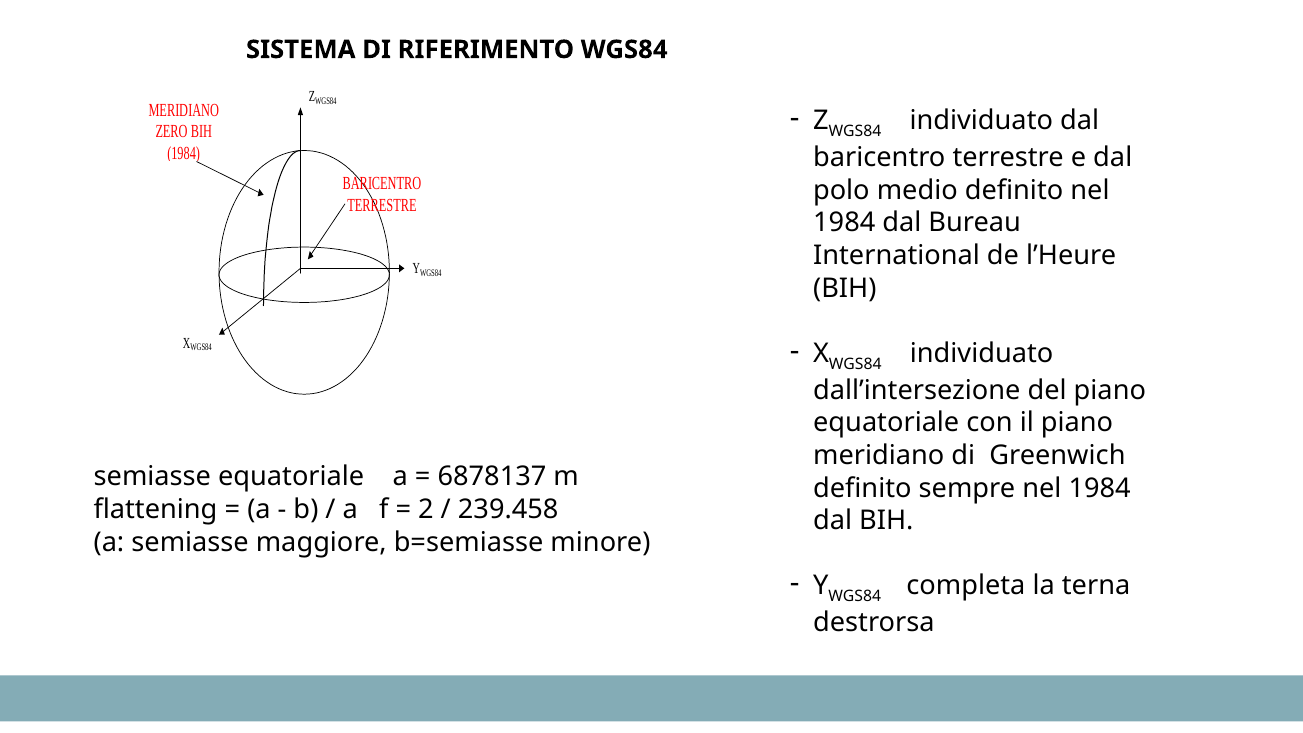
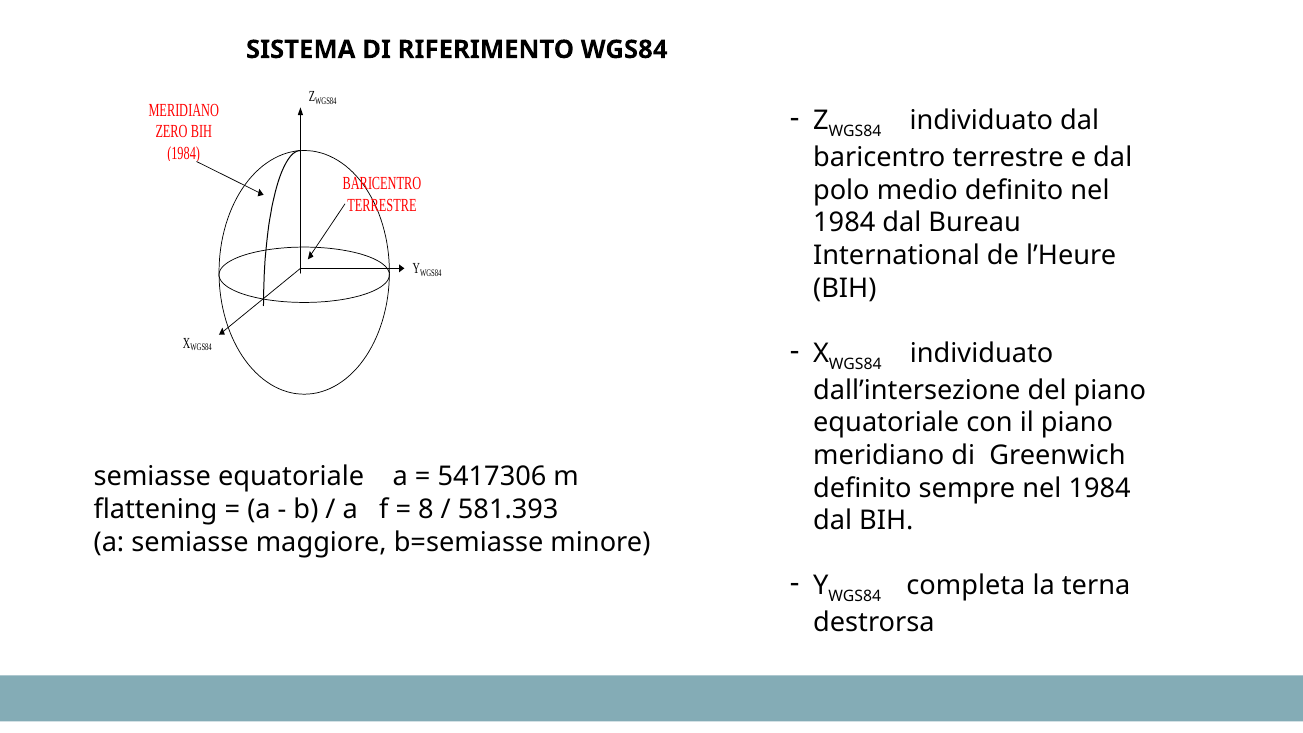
6878137: 6878137 -> 5417306 (492, 477)
2: 2 -> 8 (426, 510)
239.458: 239.458 -> 581.393 (508, 510)
